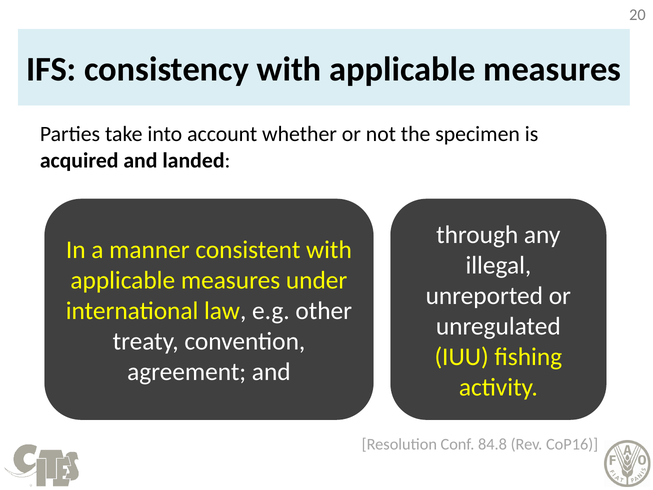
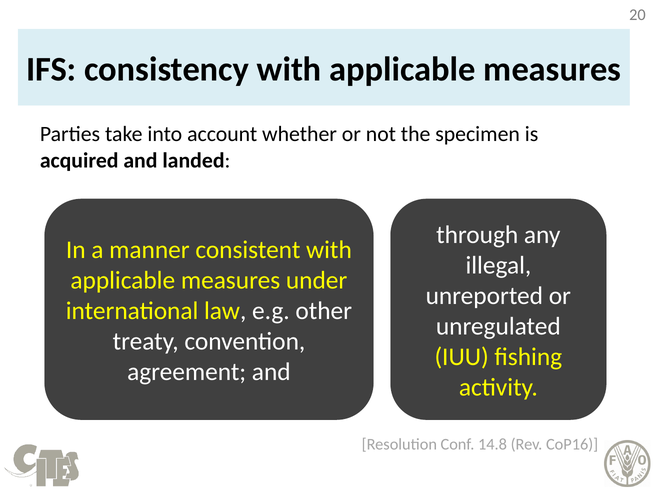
84.8: 84.8 -> 14.8 (493, 444)
